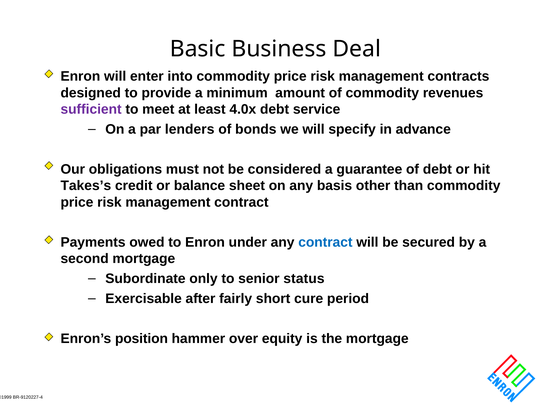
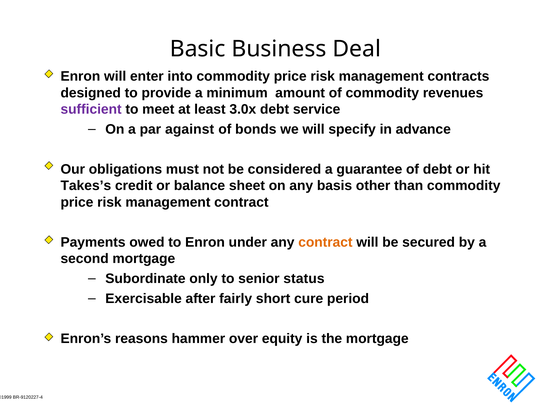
4.0x: 4.0x -> 3.0x (243, 109)
lenders: lenders -> against (190, 129)
contract colour: blue -> orange (325, 242)
position: position -> reasons (141, 339)
